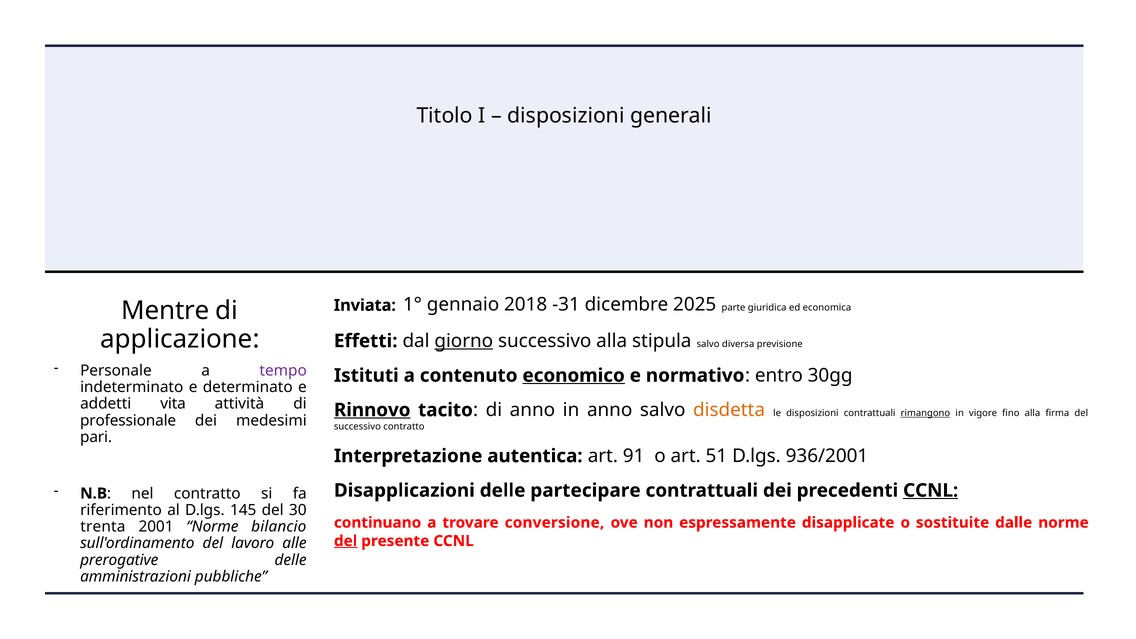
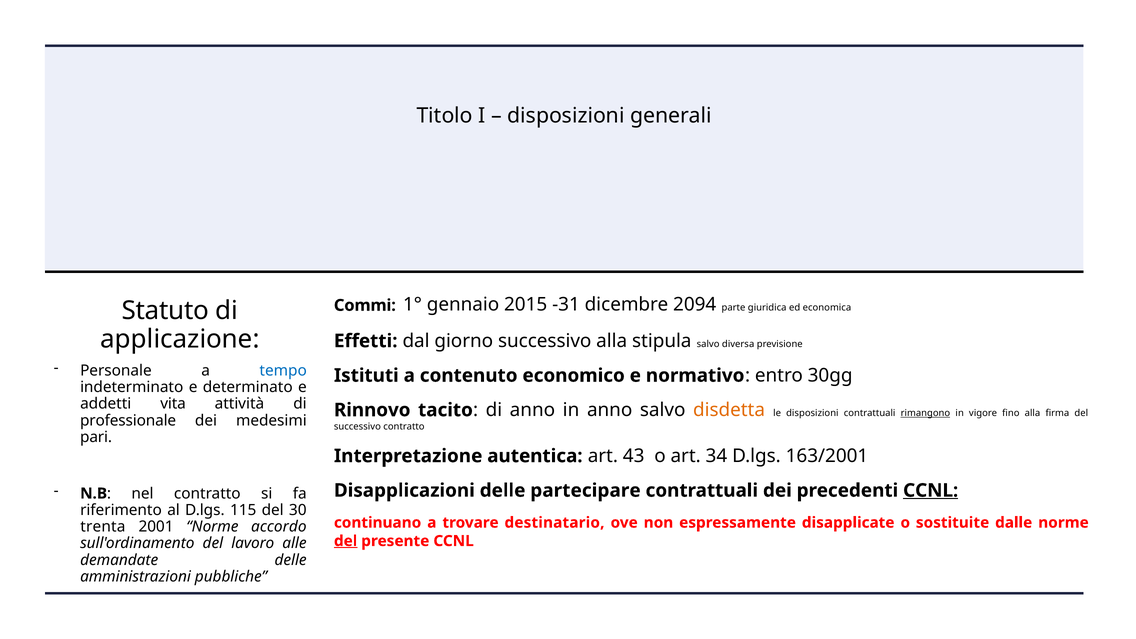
Inviata: Inviata -> Commi (365, 305)
2018: 2018 -> 2015 (526, 305)
2025: 2025 -> 2094 (695, 305)
Mentre: Mentre -> Statuto (165, 311)
giorno underline: present -> none (464, 341)
tempo colour: purple -> blue (283, 371)
economico underline: present -> none (574, 376)
Rinnovo underline: present -> none (372, 410)
91: 91 -> 43 (634, 456)
51: 51 -> 34 (716, 456)
936/2001: 936/2001 -> 163/2001 (827, 456)
145: 145 -> 115 (243, 510)
conversione: conversione -> destinatario (554, 523)
bilancio: bilancio -> accordo (279, 527)
prerogative: prerogative -> demandate (119, 560)
